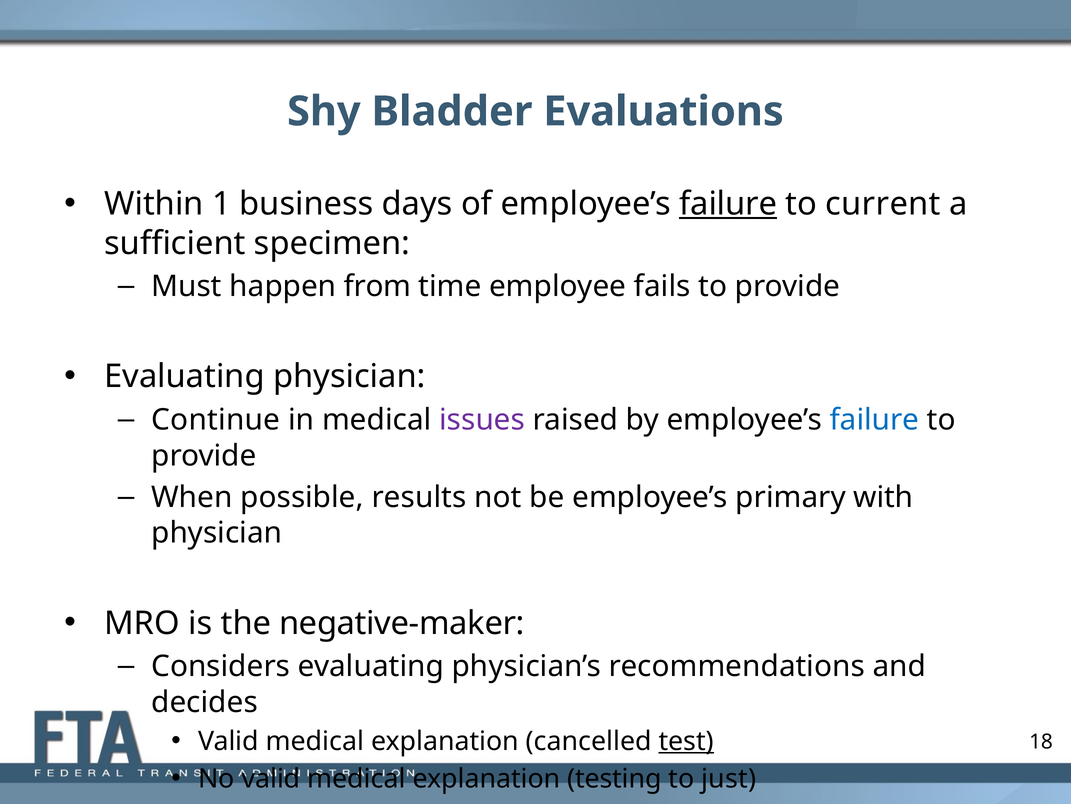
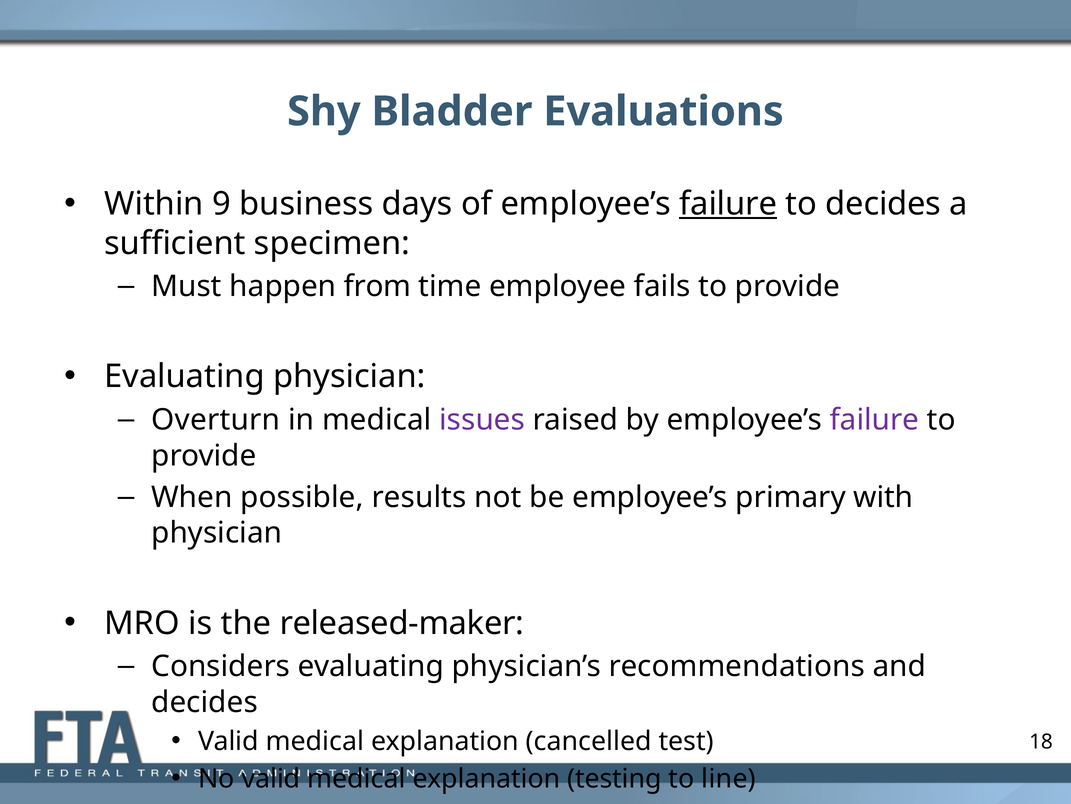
1: 1 -> 9 (222, 204)
to current: current -> decides (883, 204)
Continue: Continue -> Overturn (216, 420)
failure colour: blue -> purple (874, 420)
negative-maker: negative-maker -> released-maker (402, 623)
test underline: present -> none (686, 741)
just: just -> line (729, 778)
